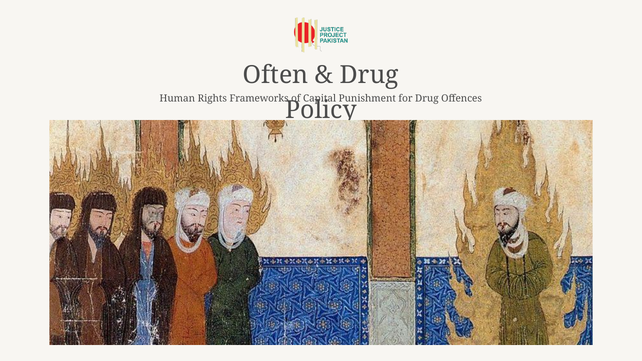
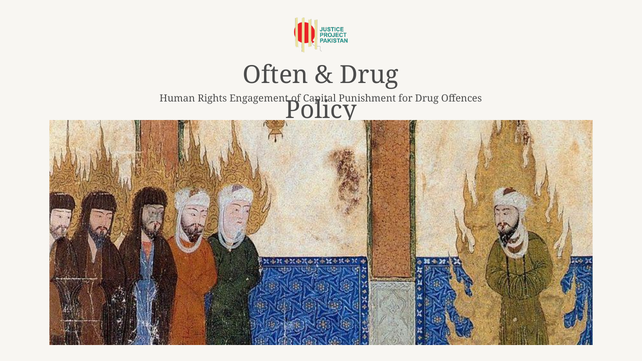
Frameworks: Frameworks -> Engagement (259, 98)
